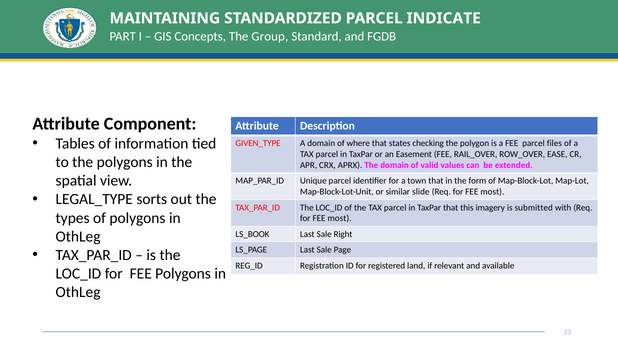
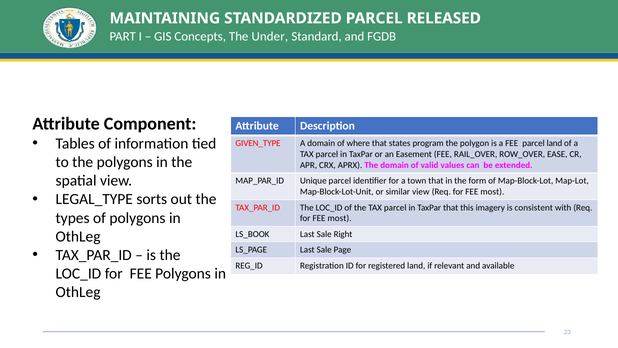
INDICATE: INDICATE -> RELEASED (444, 18)
Group: Group -> Under (270, 36)
checking: checking -> program (428, 143)
parcel files: files -> land (554, 143)
similar slide: slide -> view (421, 192)
submitted: submitted -> consistent (534, 207)
